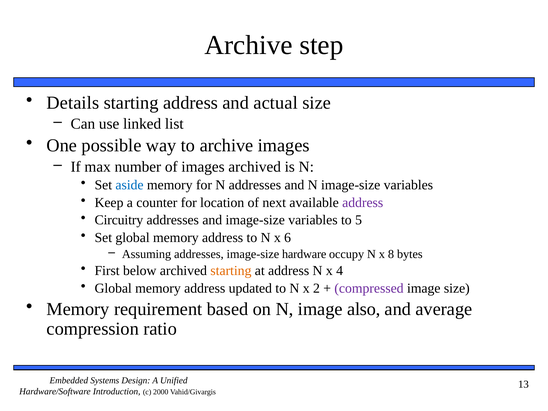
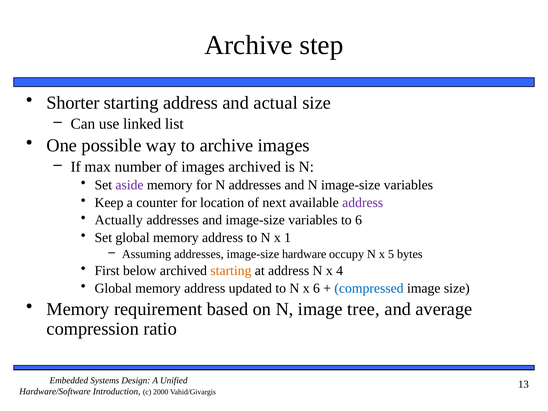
Details: Details -> Shorter (73, 103)
aside colour: blue -> purple (130, 185)
Circuitry: Circuitry -> Actually (119, 220)
to 5: 5 -> 6 (359, 220)
6: 6 -> 1 (288, 238)
8: 8 -> 5 (391, 254)
x 2: 2 -> 6 (316, 288)
compressed colour: purple -> blue (369, 288)
also: also -> tree (364, 309)
